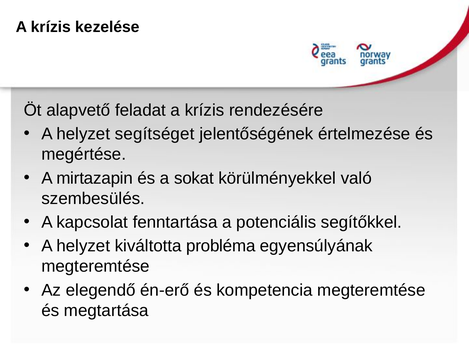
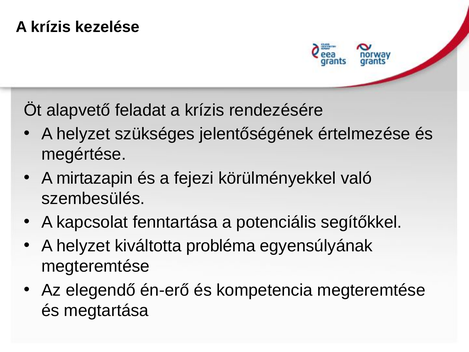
segítséget: segítséget -> szükséges (155, 134)
sokat: sokat -> fejezi (194, 178)
